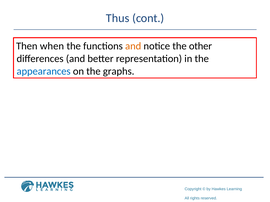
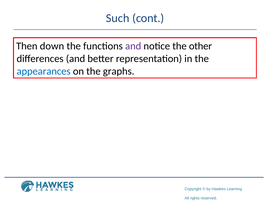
Thus: Thus -> Such (118, 18)
when: when -> down (52, 46)
and colour: orange -> purple (133, 46)
